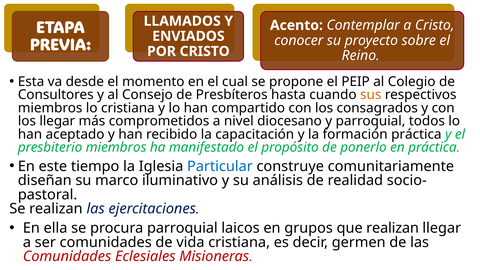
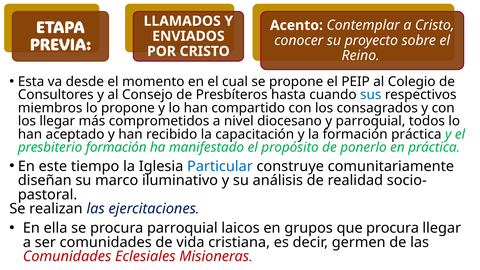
sus colour: orange -> blue (371, 95)
lo cristiana: cristiana -> propone (128, 108)
presbiterio miembros: miembros -> formación (116, 147)
que realizan: realizan -> procura (393, 228)
